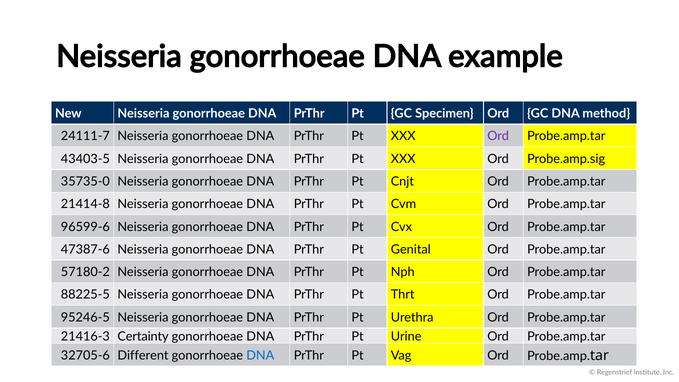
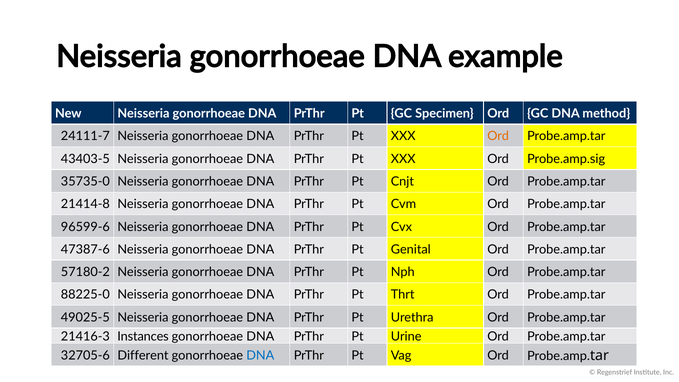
Ord colour: purple -> orange (498, 136)
88225-5: 88225-5 -> 88225-0 (85, 295)
95246-5: 95246-5 -> 49025-5 (85, 317)
Certainty: Certainty -> Instances (143, 336)
